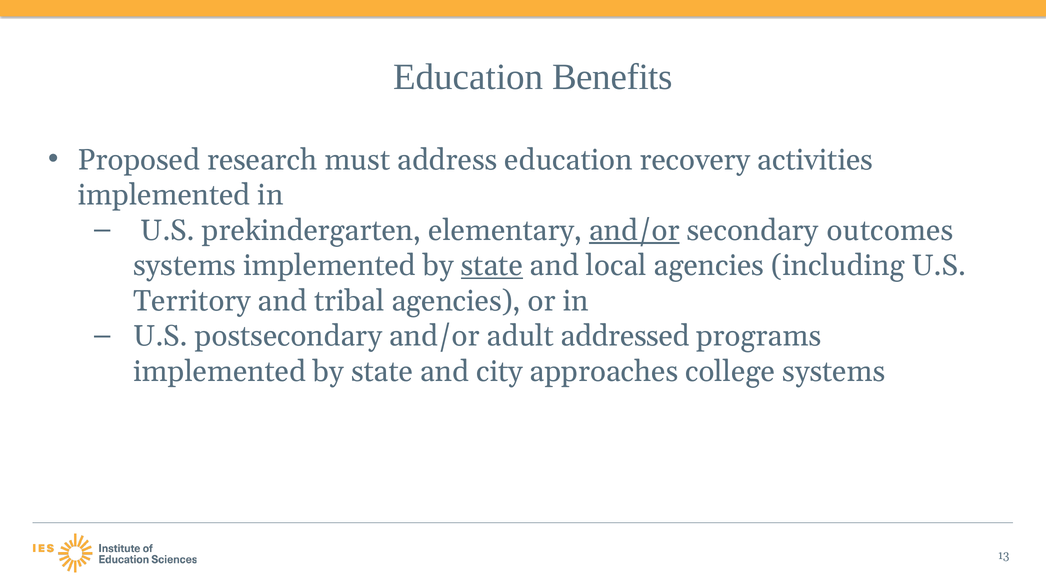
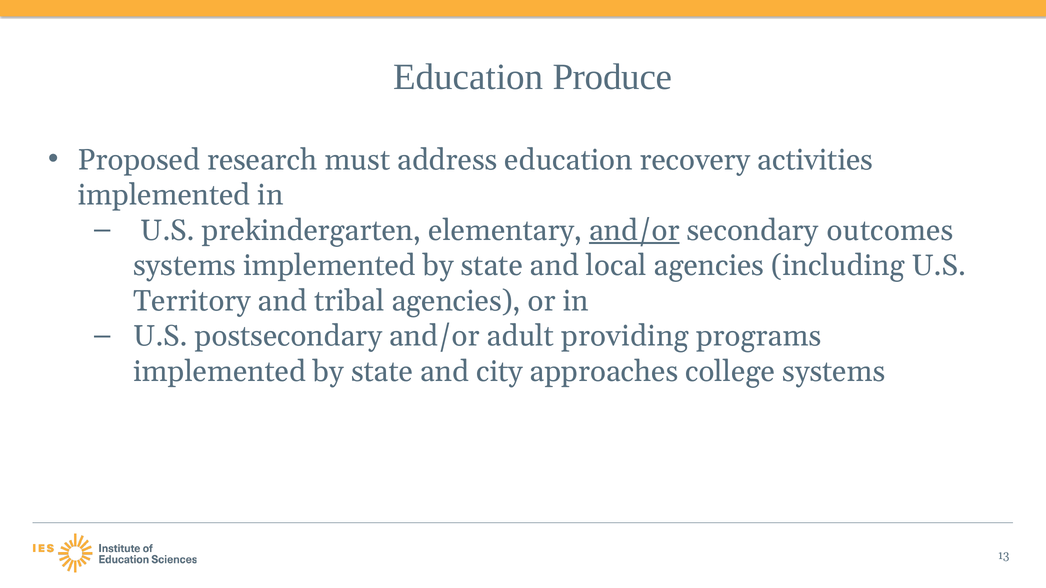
Benefits: Benefits -> Produce (612, 77)
state underline: present -> none (492, 266)
addressed: addressed -> providing (625, 336)
